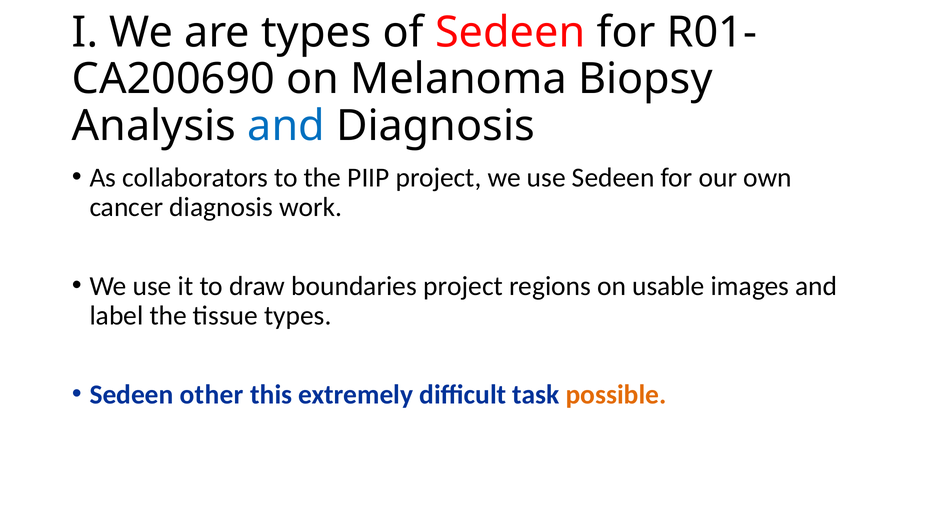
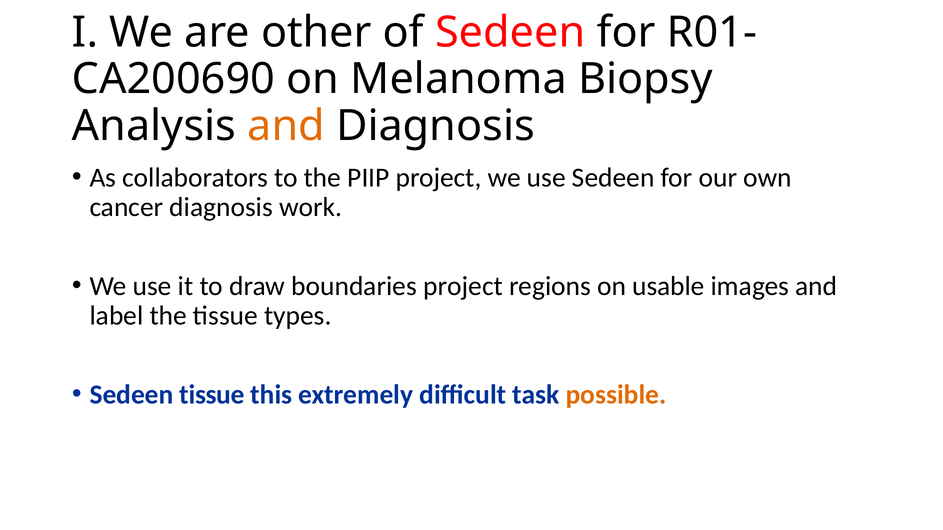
are types: types -> other (316, 33)
and colour: blue -> orange (286, 126)
Sedeen other: other -> tissue (212, 395)
